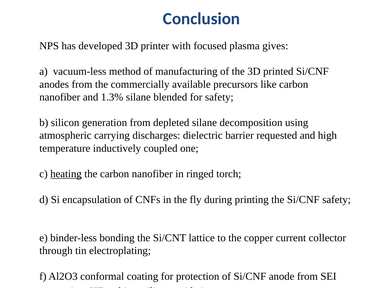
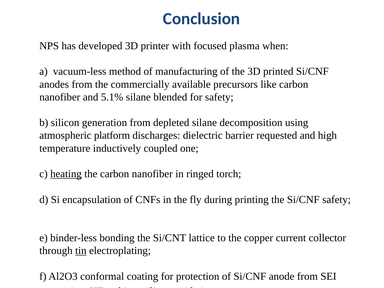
gives: gives -> when (275, 46)
1.3%: 1.3% -> 5.1% (112, 97)
carrying: carrying -> platform (112, 135)
tin underline: none -> present (81, 251)
